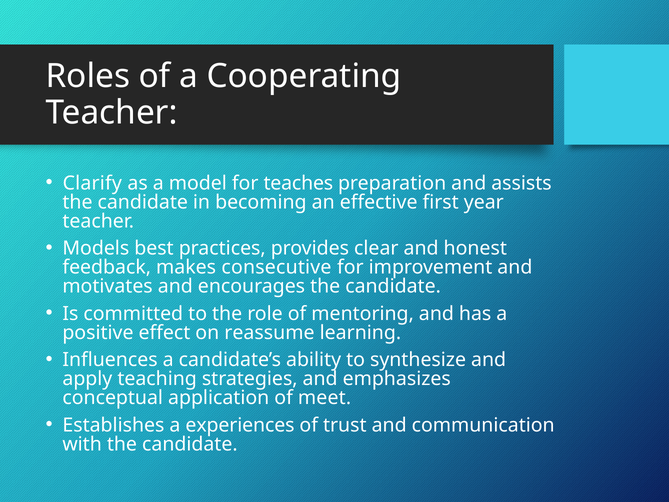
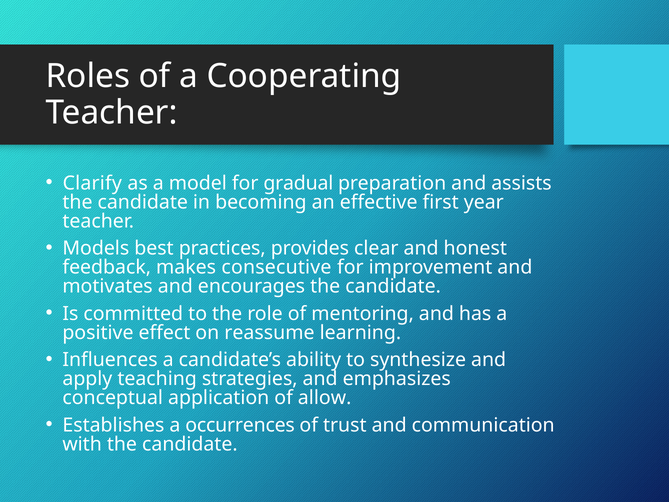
teaches: teaches -> gradual (298, 183)
meet: meet -> allow (325, 398)
experiences: experiences -> occurrences (240, 425)
